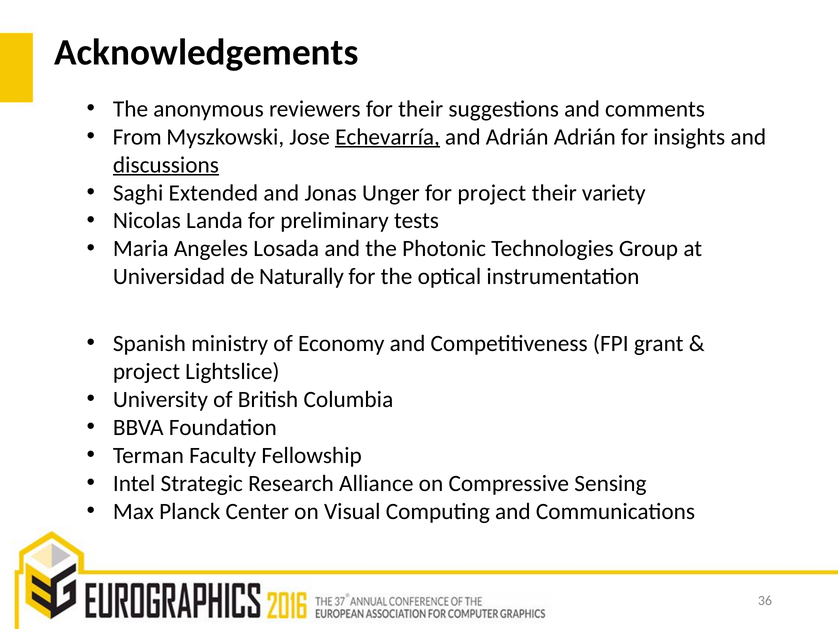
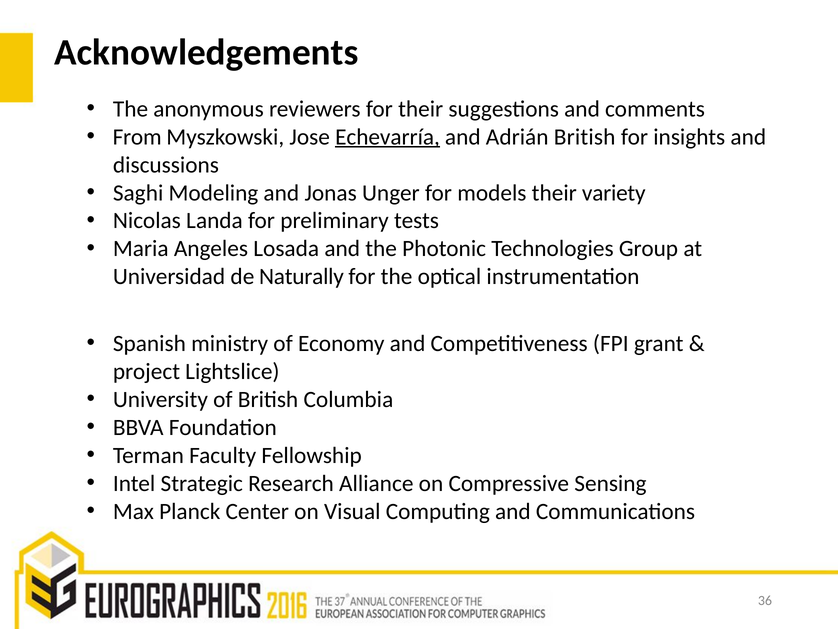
Adrián Adrián: Adrián -> British (585, 137)
discussions underline: present -> none (166, 165)
Extended: Extended -> Modeling (213, 193)
for project: project -> models (492, 193)
